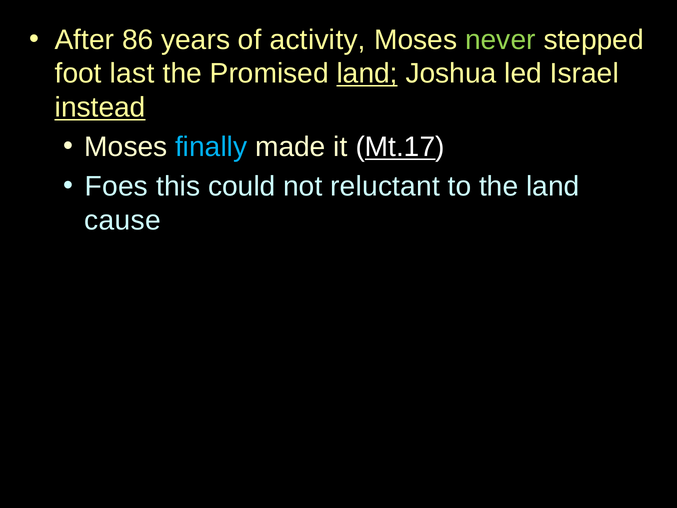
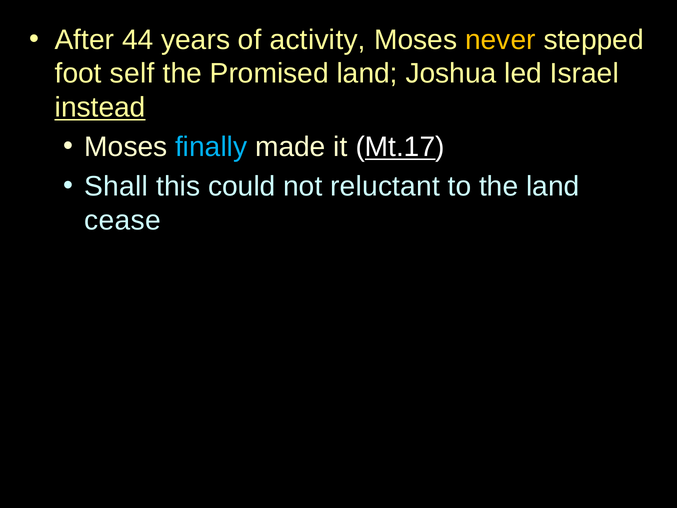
86: 86 -> 44 (138, 40)
never colour: light green -> yellow (500, 40)
last: last -> self (132, 74)
land underline: present -> none (367, 74)
Foes: Foes -> Shall (116, 186)
cause: cause -> cease (123, 220)
